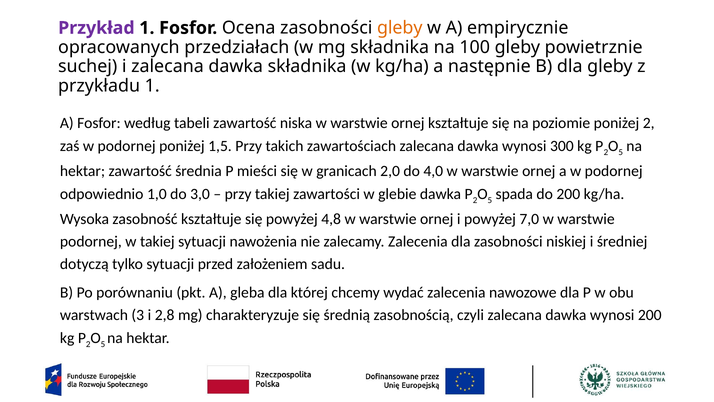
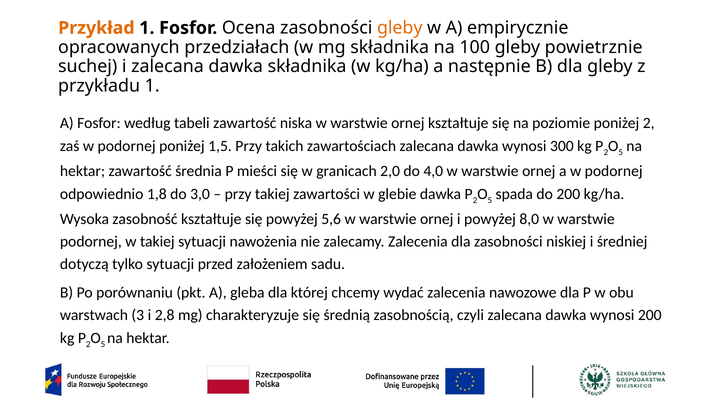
Przykład colour: purple -> orange (96, 28)
1,0: 1,0 -> 1,8 (157, 194)
4,8: 4,8 -> 5,6 (331, 219)
7,0: 7,0 -> 8,0 (529, 219)
